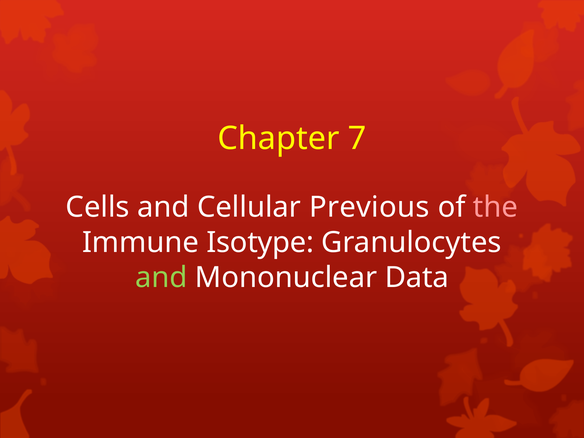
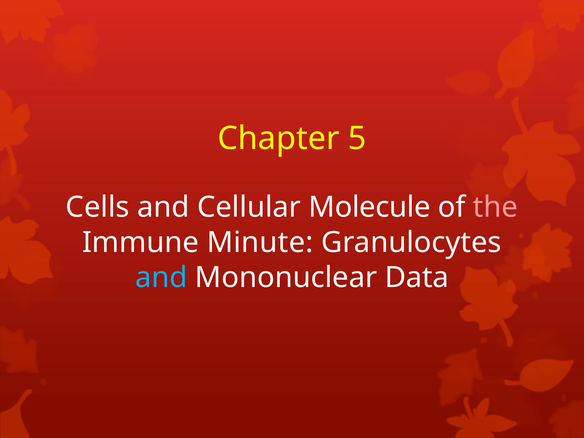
7: 7 -> 5 (357, 139)
Previous: Previous -> Molecule (370, 207)
Isotype: Isotype -> Minute (260, 242)
and colour: light green -> light blue (161, 277)
